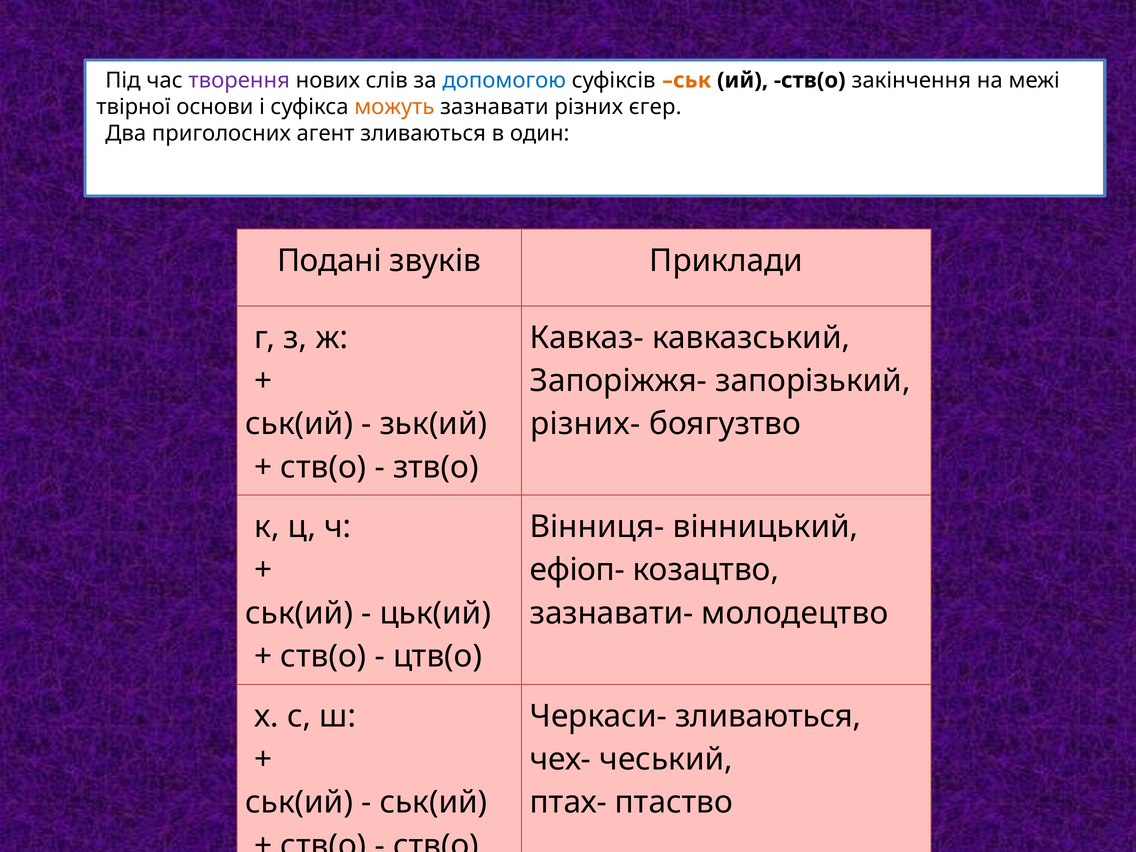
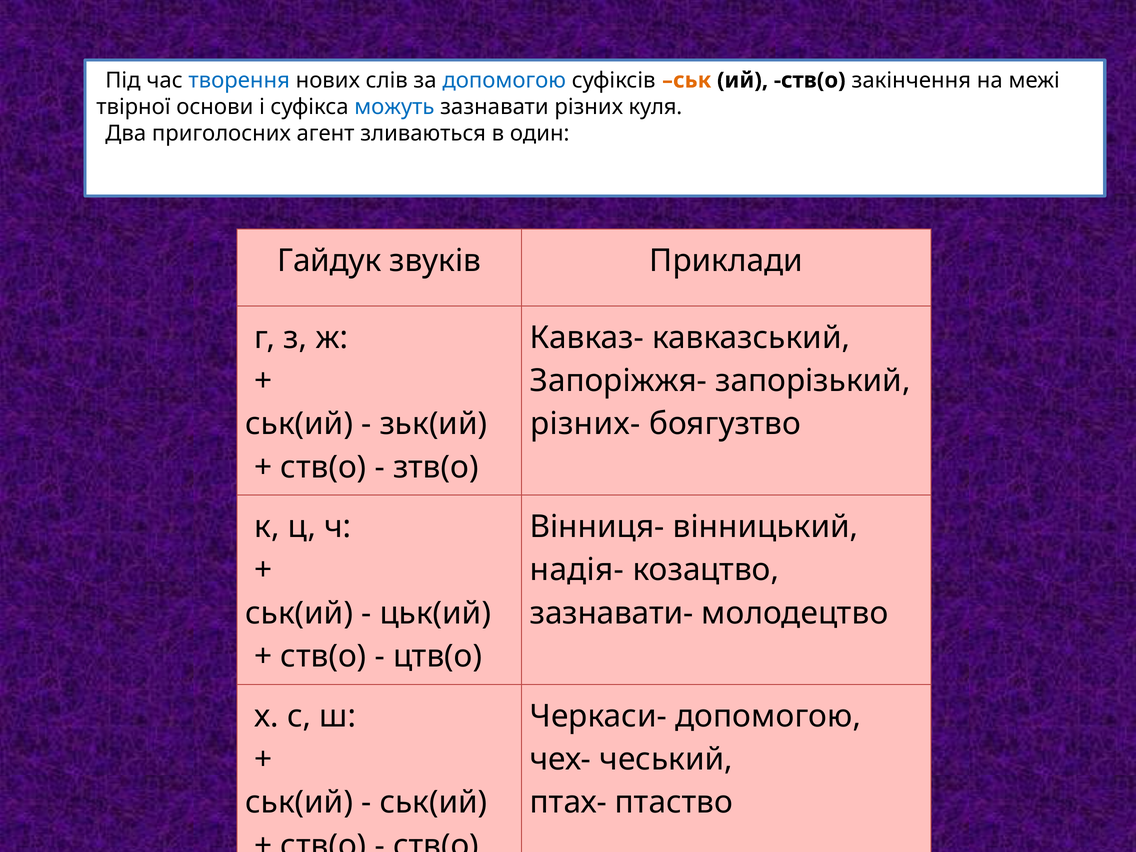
творення colour: purple -> blue (239, 80)
можуть colour: orange -> blue (394, 107)
єгер: єгер -> куля (655, 107)
Подані: Подані -> Гайдук (329, 261)
ефіоп-: ефіоп- -> надія- (577, 570)
Черкаси- зливаються: зливаються -> допомогою (768, 716)
